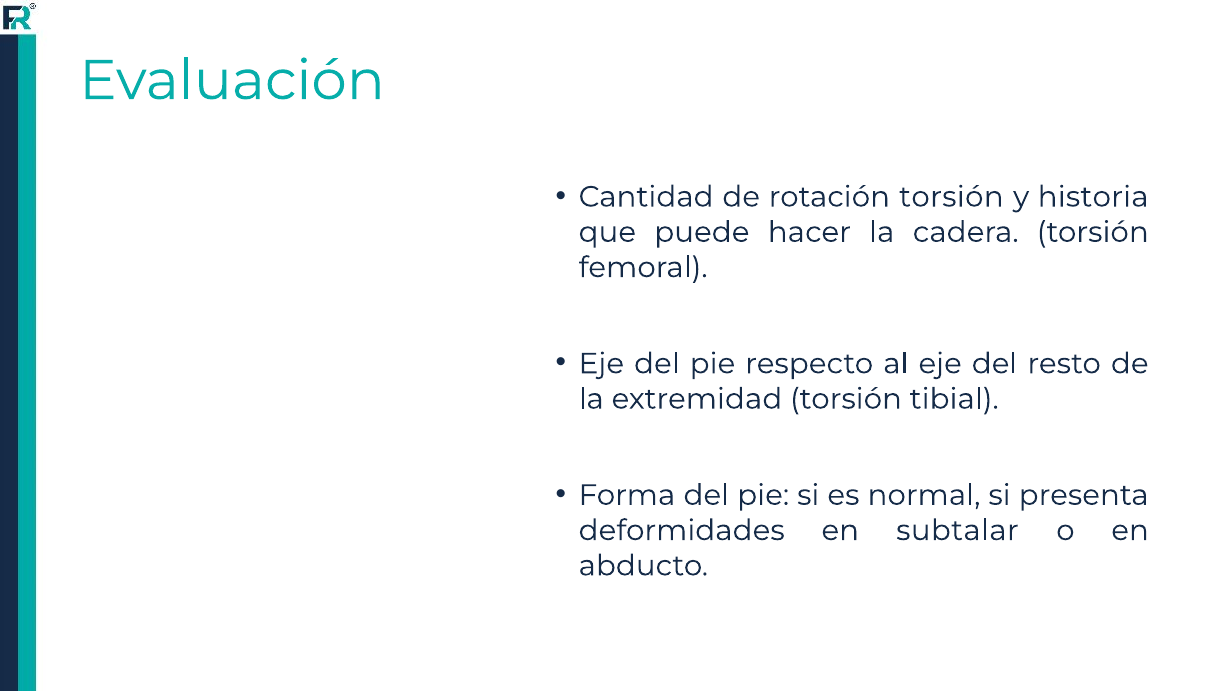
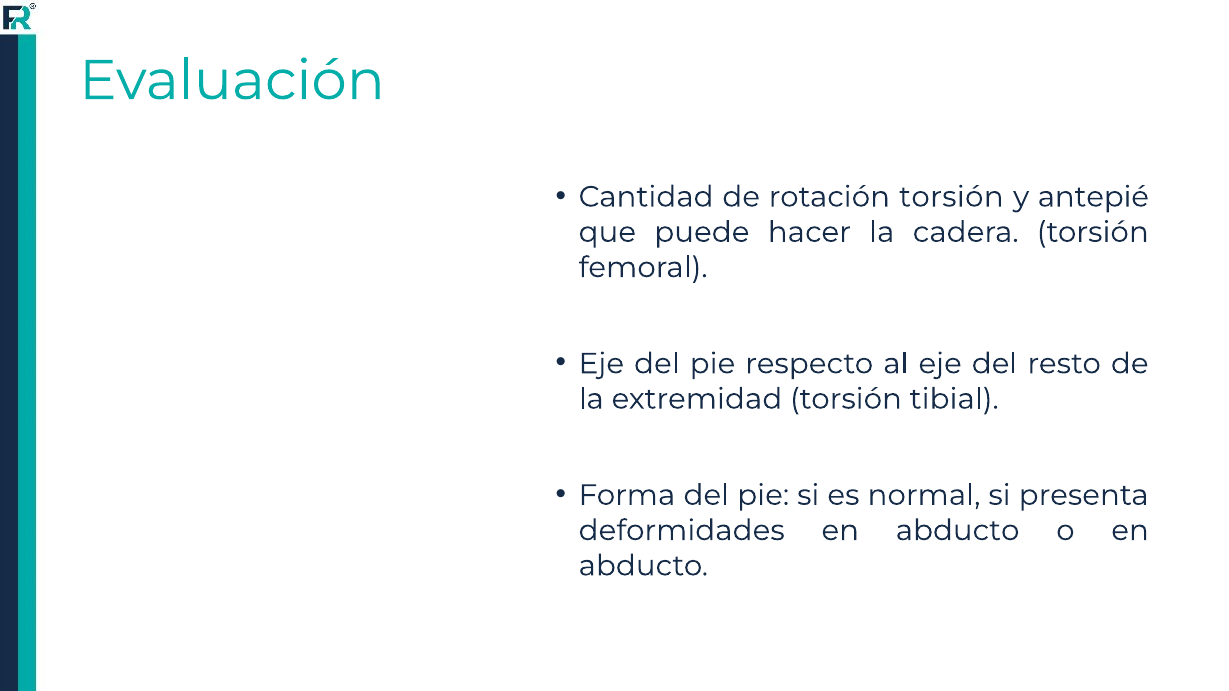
historia: historia -> antepié (1093, 197)
deformidades en subtalar: subtalar -> abducto (958, 531)
